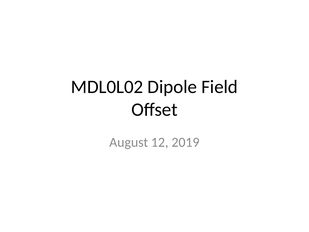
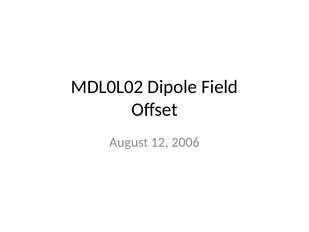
2019: 2019 -> 2006 (186, 142)
